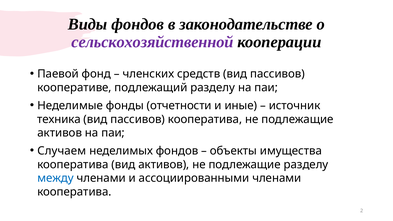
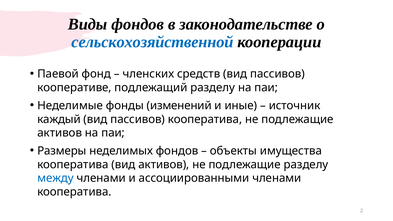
сельскохозяйственной colour: purple -> blue (152, 42)
отчетности: отчетности -> изменений (179, 106)
техника: техника -> каждый (59, 119)
Случаем: Случаем -> Размеры (62, 151)
